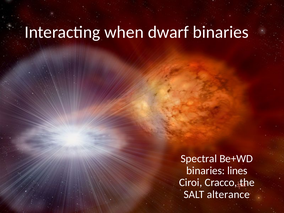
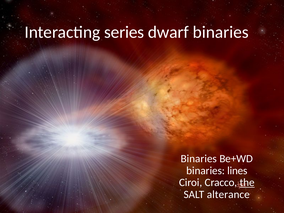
when: when -> series (124, 32)
Spectral: Spectral -> Binaries (199, 159)
the underline: none -> present (247, 182)
